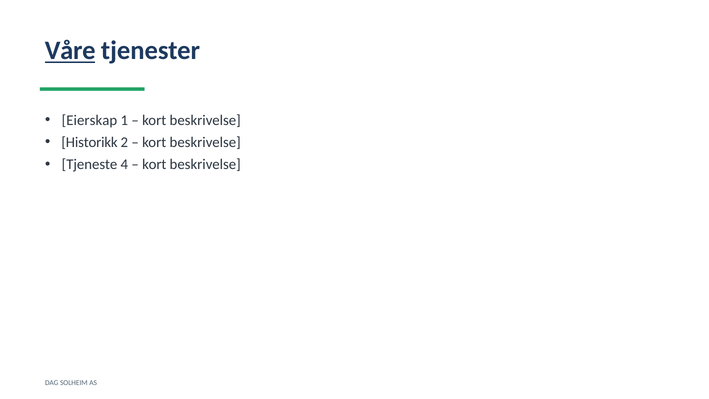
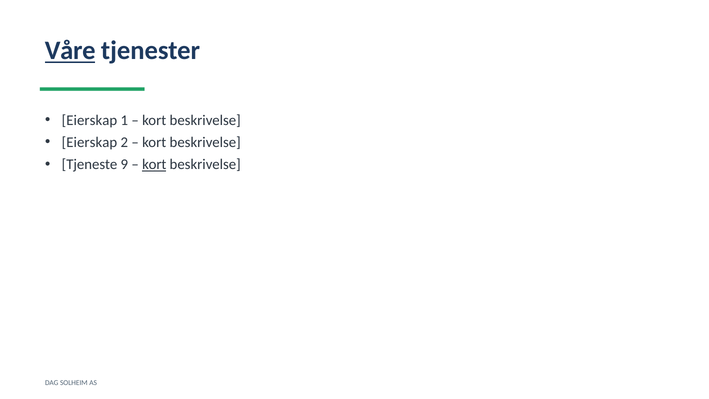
Historikk: Historikk -> Eierskap (89, 142)
4: 4 -> 9 (124, 164)
kort underline: none -> present (154, 164)
